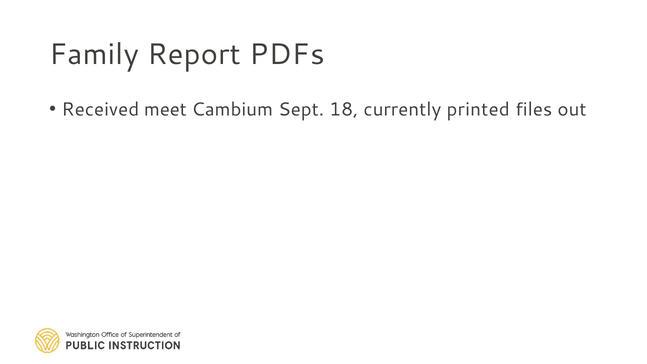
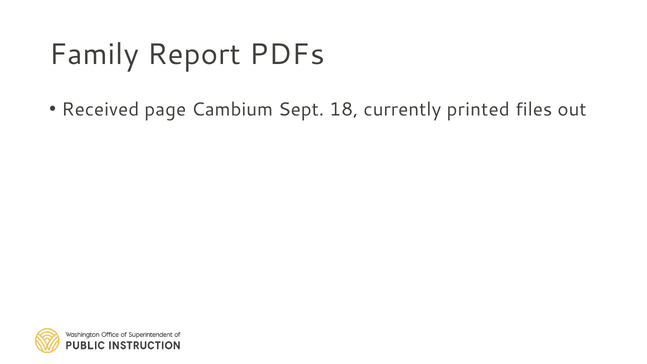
meet: meet -> page (165, 109)
